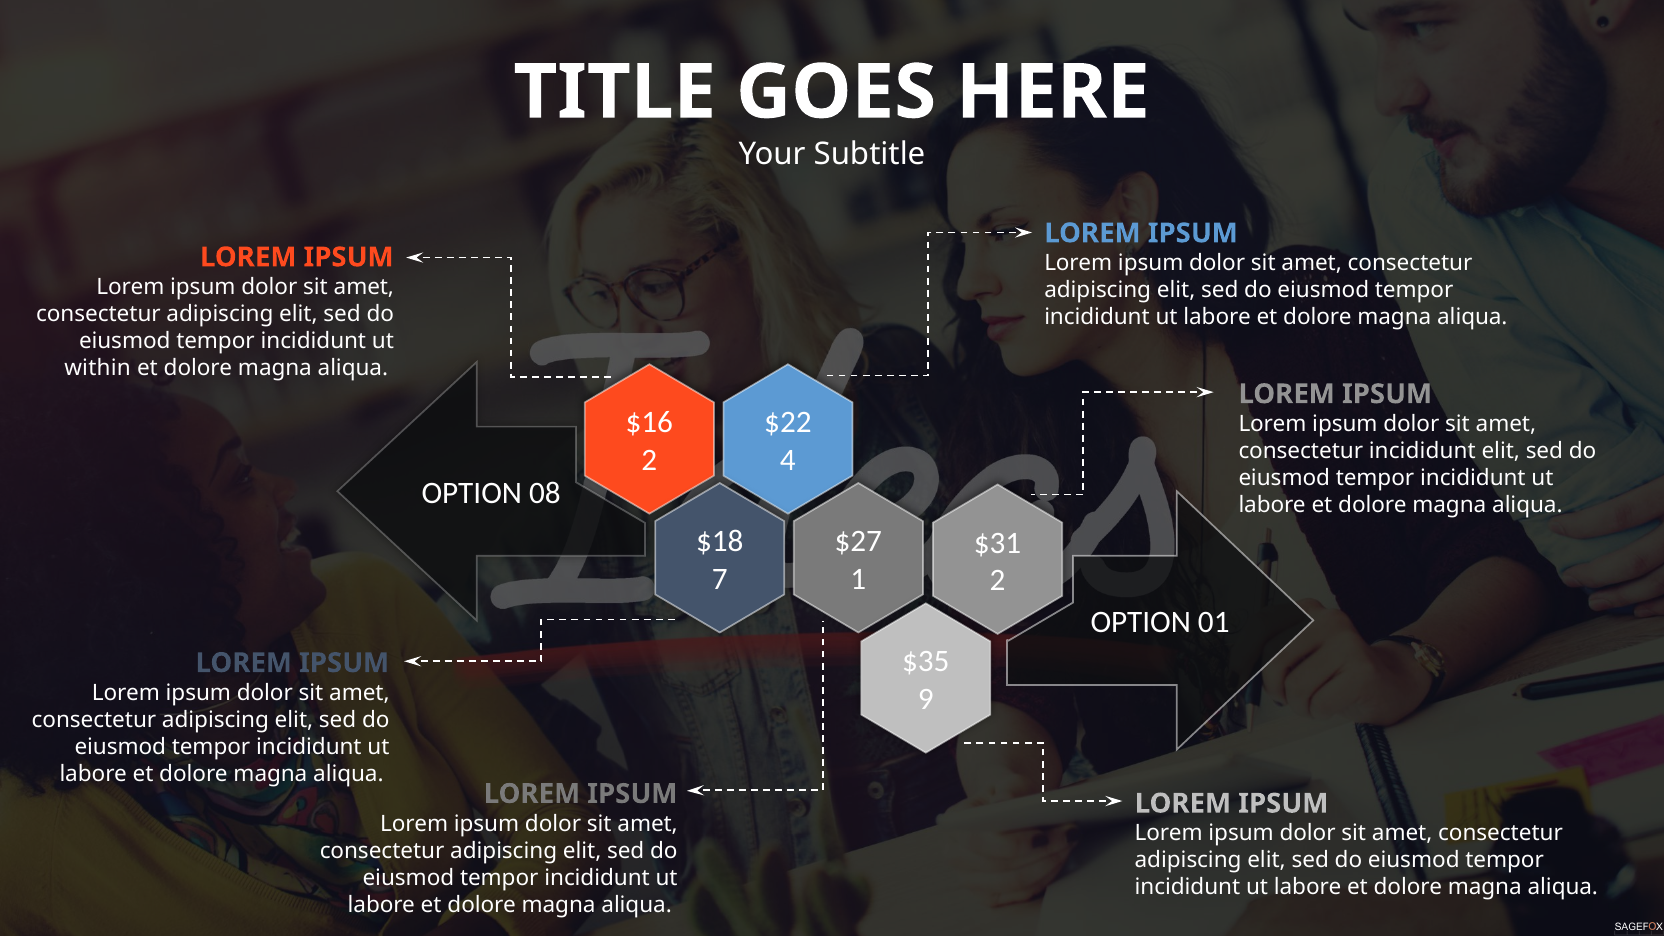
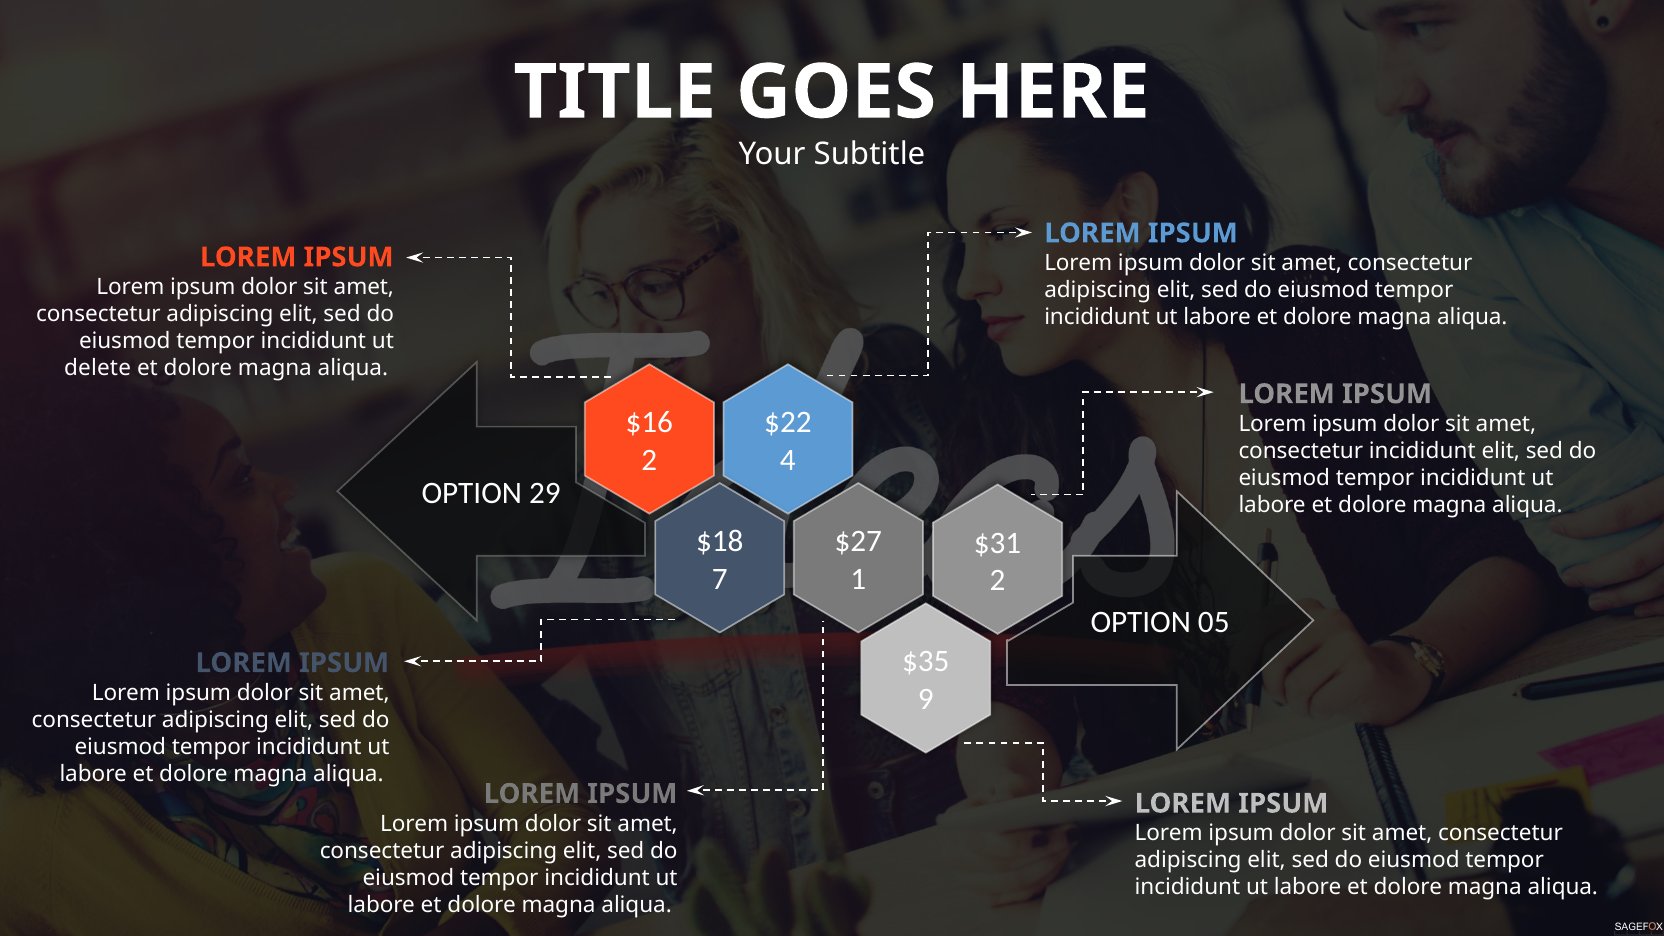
within: within -> delete (98, 368)
08: 08 -> 29 (545, 493)
01: 01 -> 05 (1214, 623)
